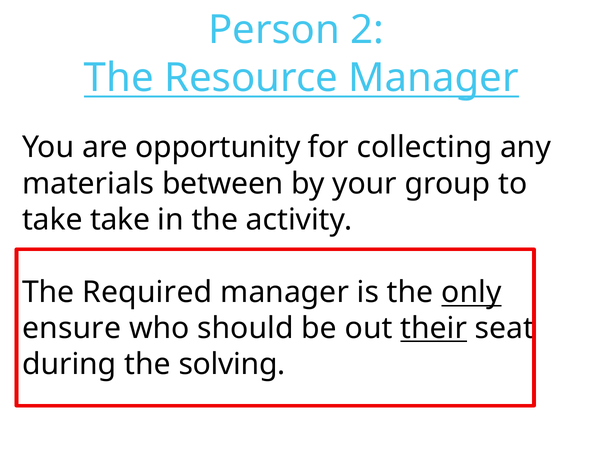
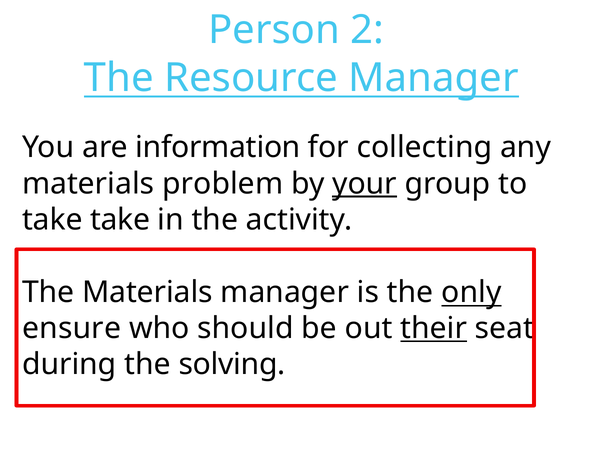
opportunity: opportunity -> information (218, 148)
between: between -> problem (223, 184)
your underline: none -> present (365, 184)
The Required: Required -> Materials (147, 292)
